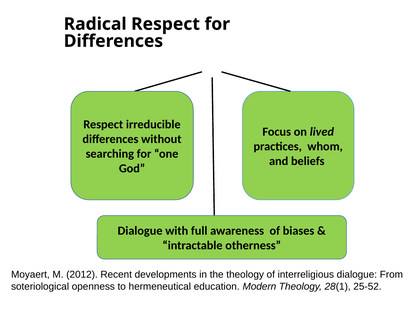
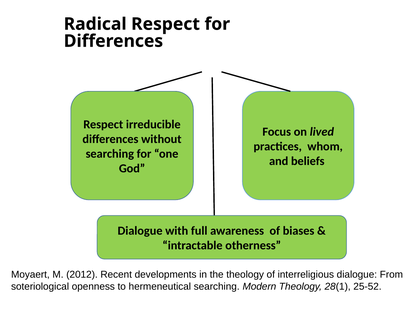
hermeneutical education: education -> searching (217, 287)
